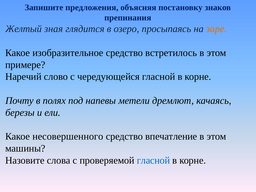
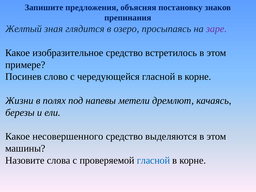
заре colour: orange -> purple (216, 29)
Наречий: Наречий -> Посинев (23, 77)
Почту: Почту -> Жизни (19, 101)
впечатление: впечатление -> выделяются (171, 136)
